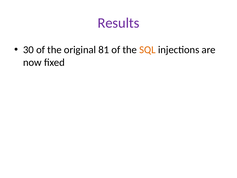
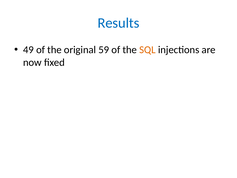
Results colour: purple -> blue (118, 23)
30: 30 -> 49 (28, 50)
81: 81 -> 59 (104, 50)
